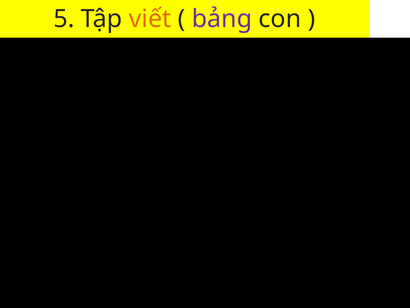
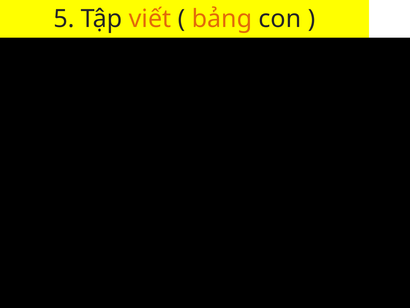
bảng colour: purple -> orange (222, 19)
